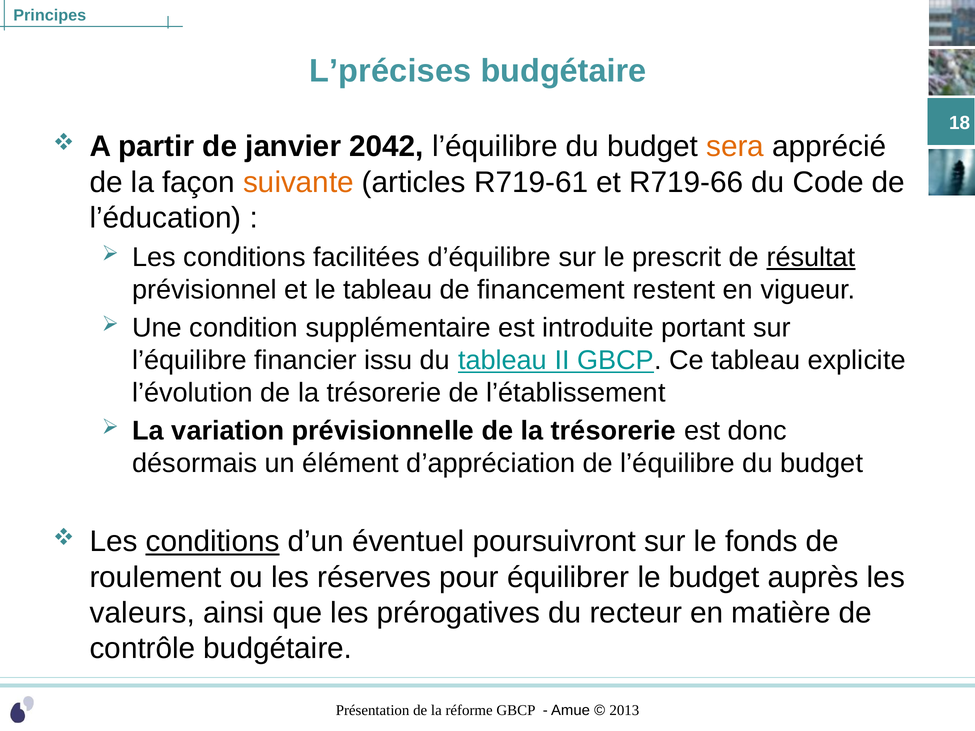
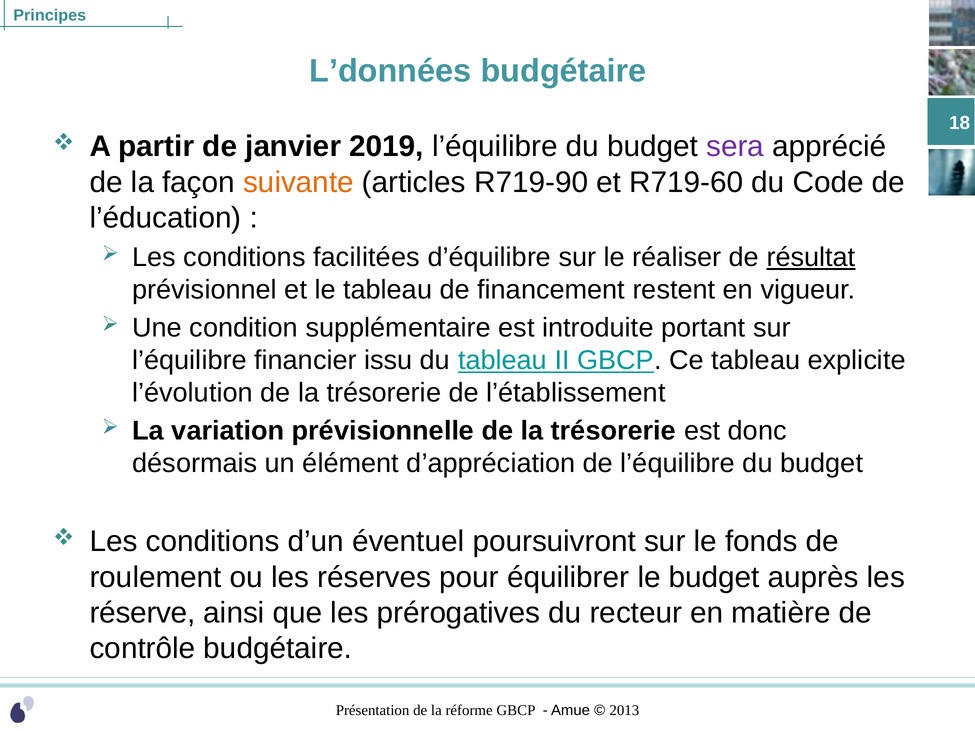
L’précises: L’précises -> L’données (390, 71)
2042: 2042 -> 2019 (386, 147)
sera colour: orange -> purple (735, 147)
R719-61: R719-61 -> R719-90 (531, 182)
R719-66: R719-66 -> R719-60 (686, 182)
prescrit: prescrit -> réaliser (677, 257)
conditions underline: present -> none (213, 542)
valeurs: valeurs -> réserve (143, 613)
